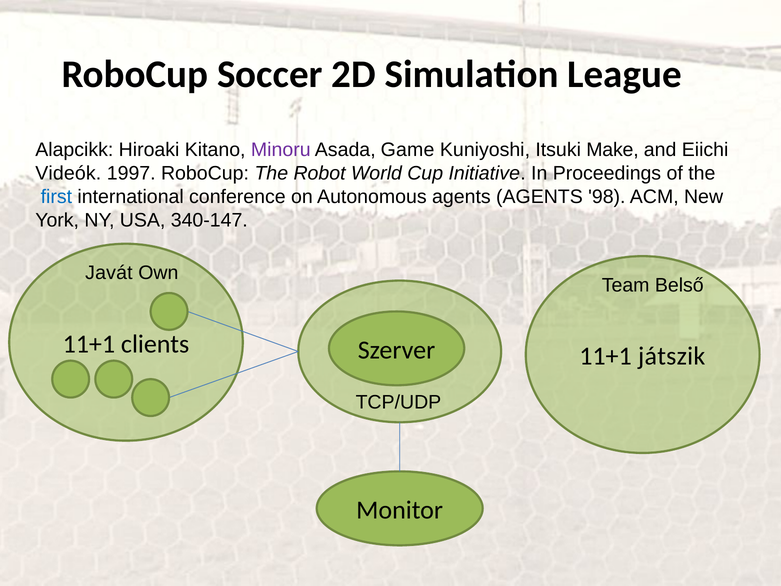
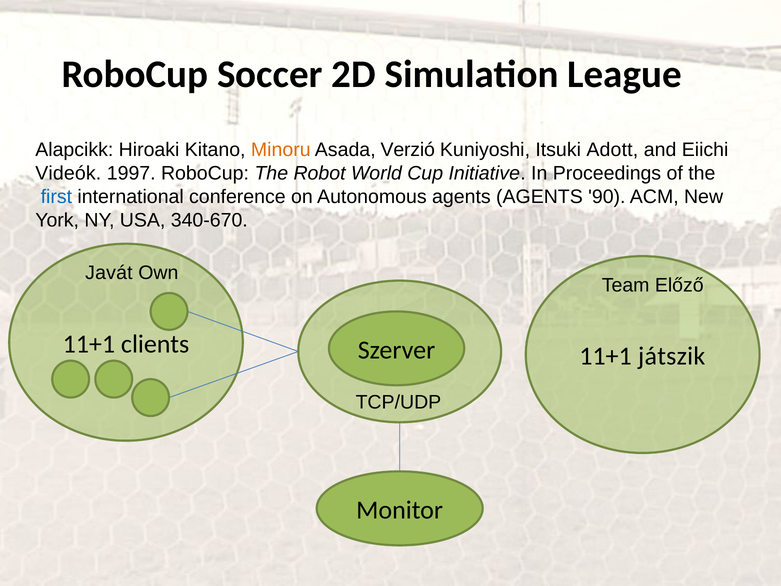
Minoru colour: purple -> orange (281, 150)
Game: Game -> Verzió (408, 150)
Make: Make -> Adott (612, 150)
98: 98 -> 90 (607, 197)
340-147: 340-147 -> 340-670 (209, 220)
Belső: Belső -> Előző (679, 285)
